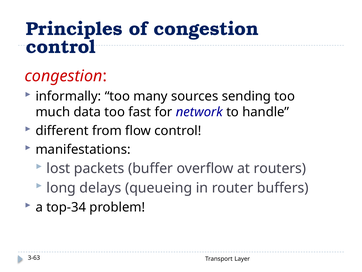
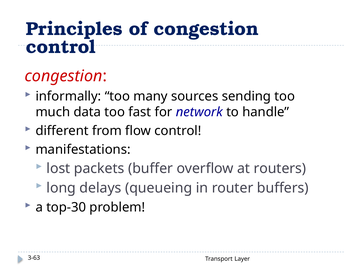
top-34: top-34 -> top-30 (66, 207)
